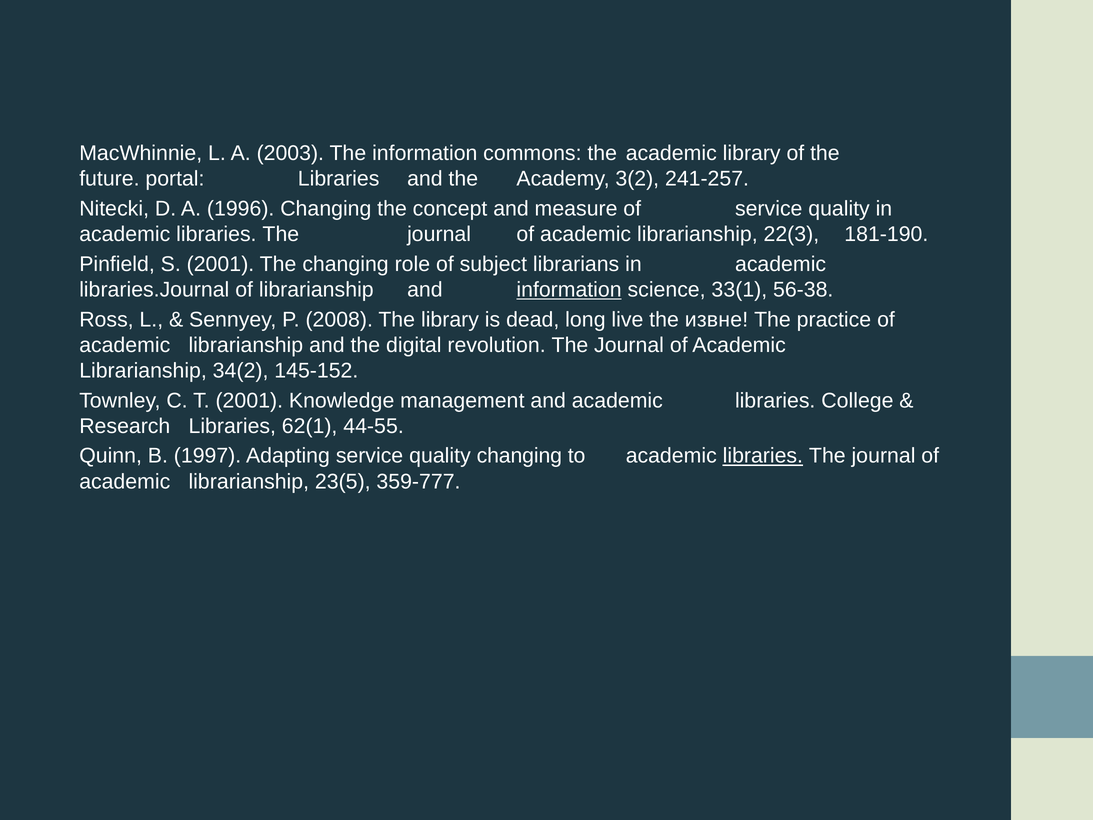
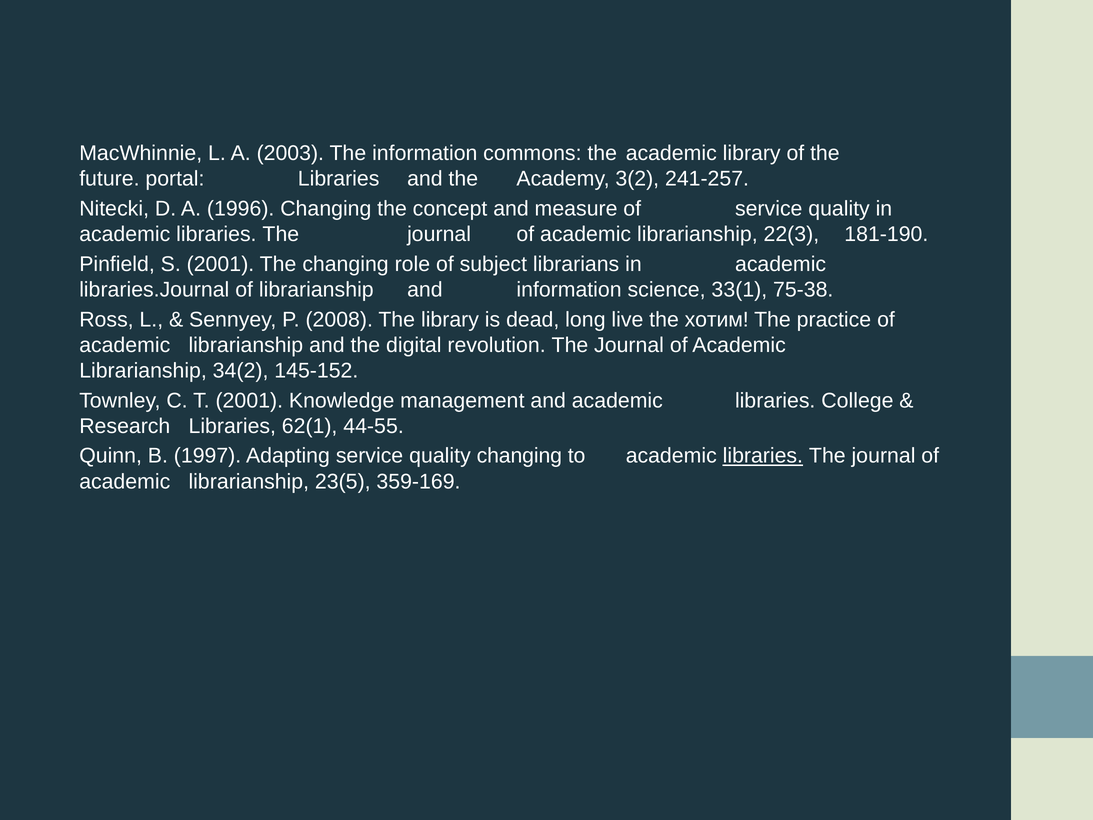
information underline: present -> none (569, 290)
56-38: 56-38 -> 75-38 (803, 290)
извне: извне -> хотим (717, 320)
359-777: 359-777 -> 359-169 (418, 481)
